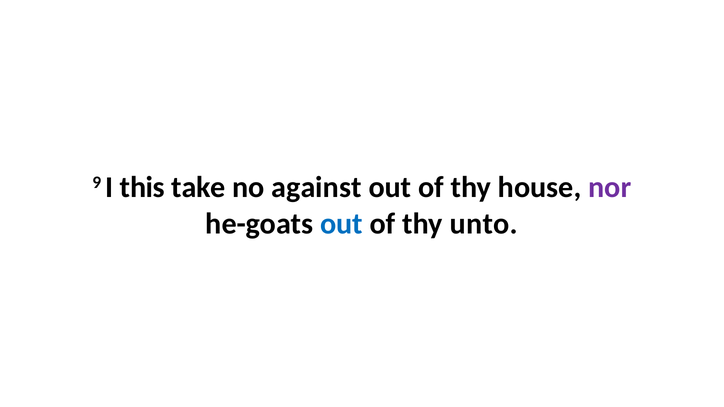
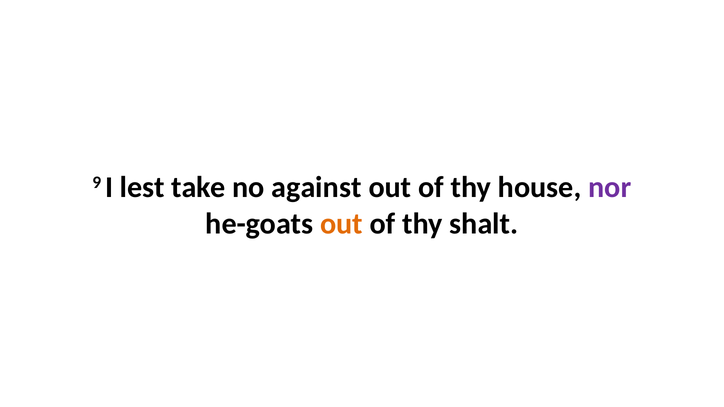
this: this -> lest (142, 188)
out colour: blue -> orange (341, 224)
unto: unto -> shalt (484, 224)
